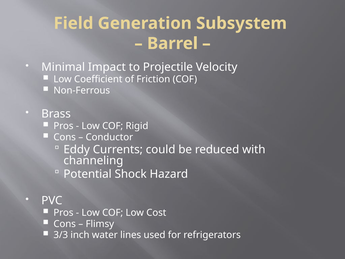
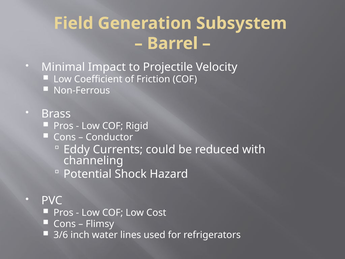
3/3: 3/3 -> 3/6 (61, 235)
